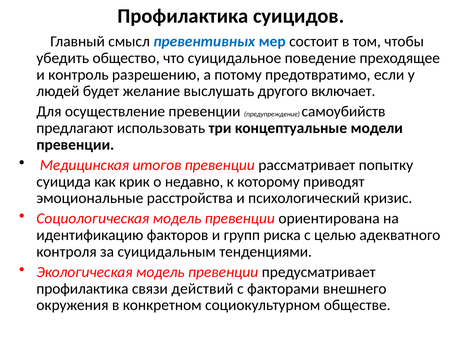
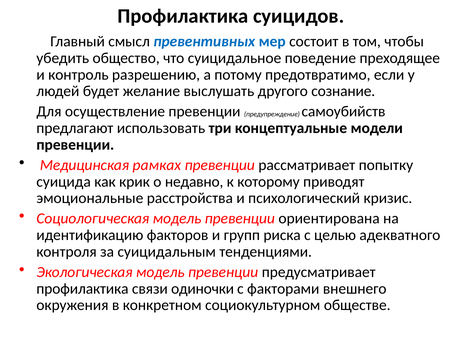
включает: включает -> сознание (343, 91)
итогов: итогов -> рамках (157, 165)
действий: действий -> одиночки (203, 289)
